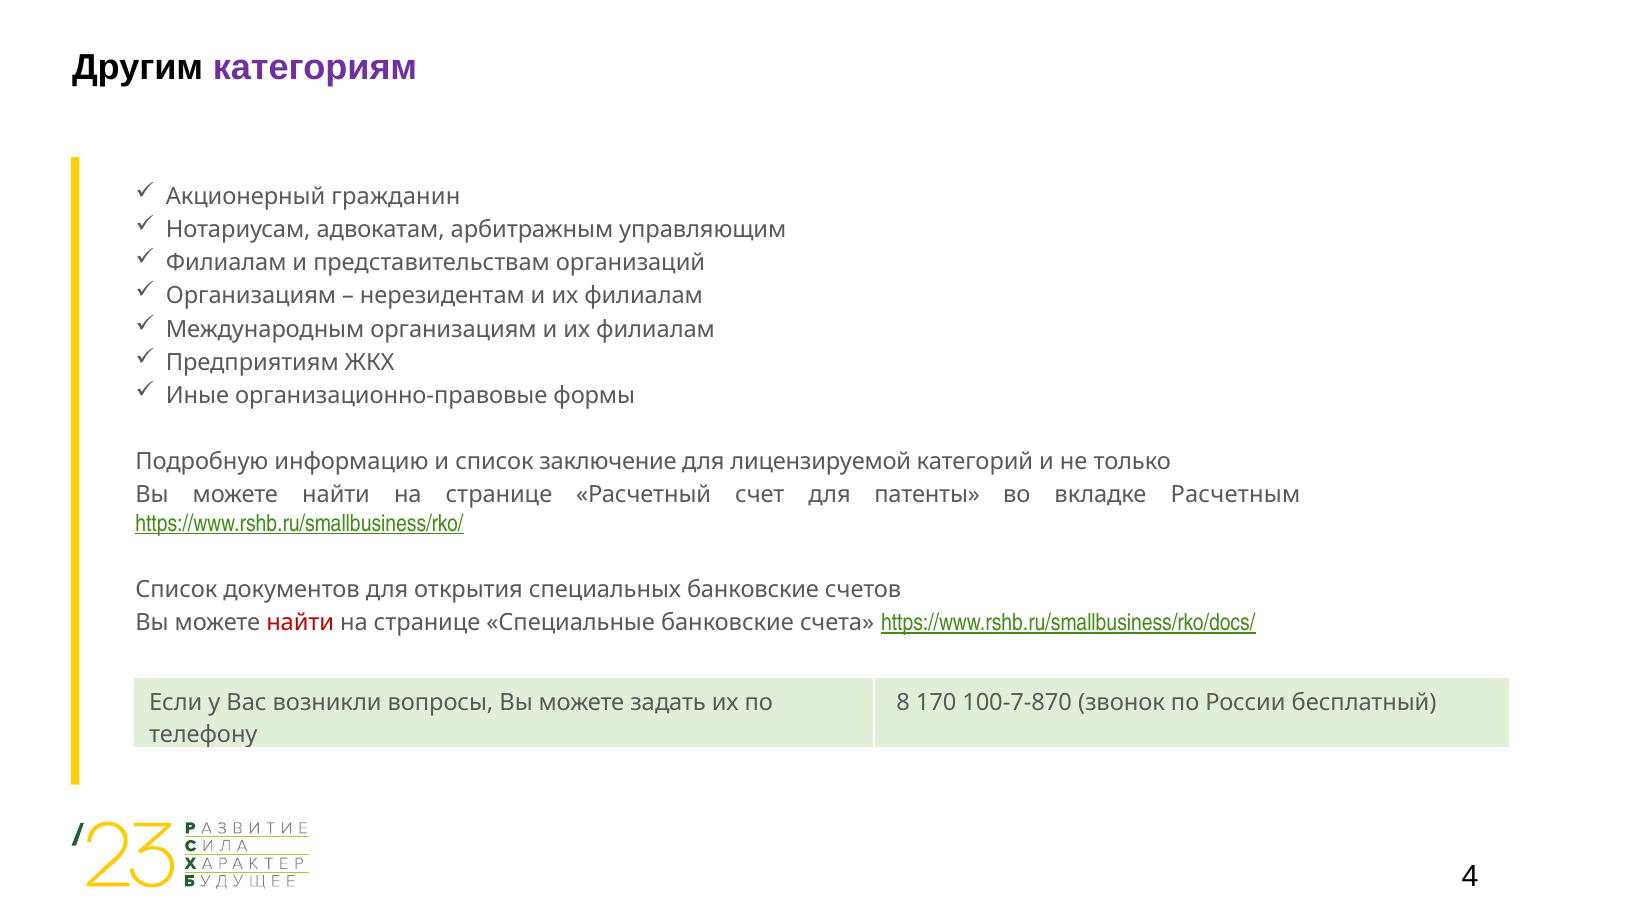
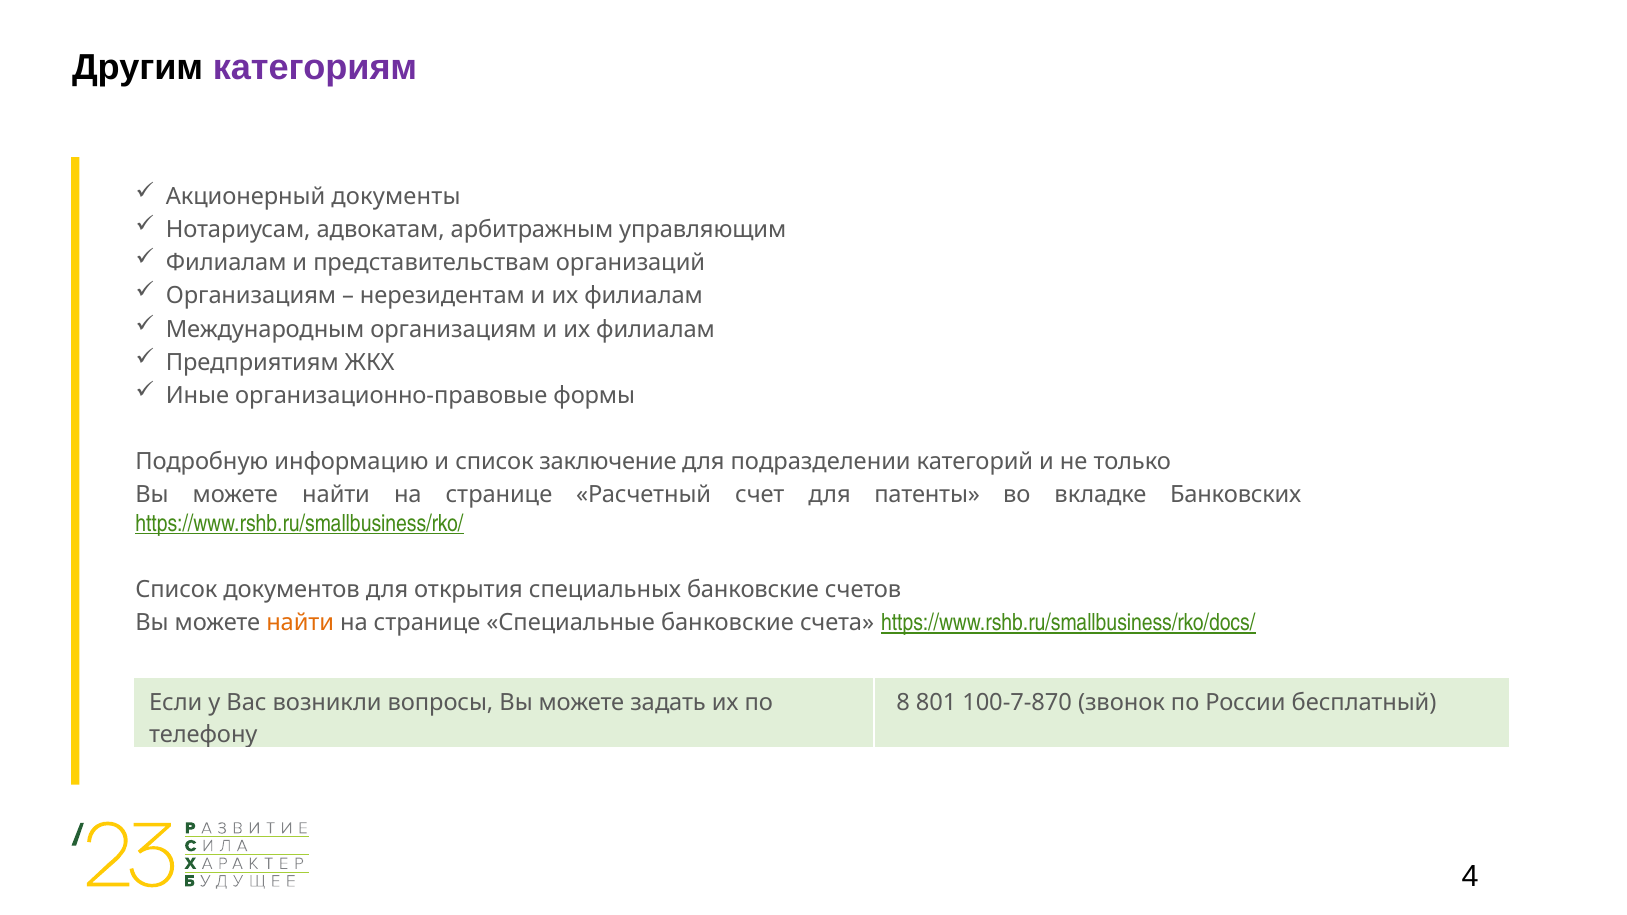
гражданин: гражданин -> документы (396, 197)
лицензируемой: лицензируемой -> подразделении (821, 462)
Расчетным: Расчетным -> Банковских (1236, 495)
найти colour: red -> orange (300, 623)
170: 170 -> 801 (936, 702)
